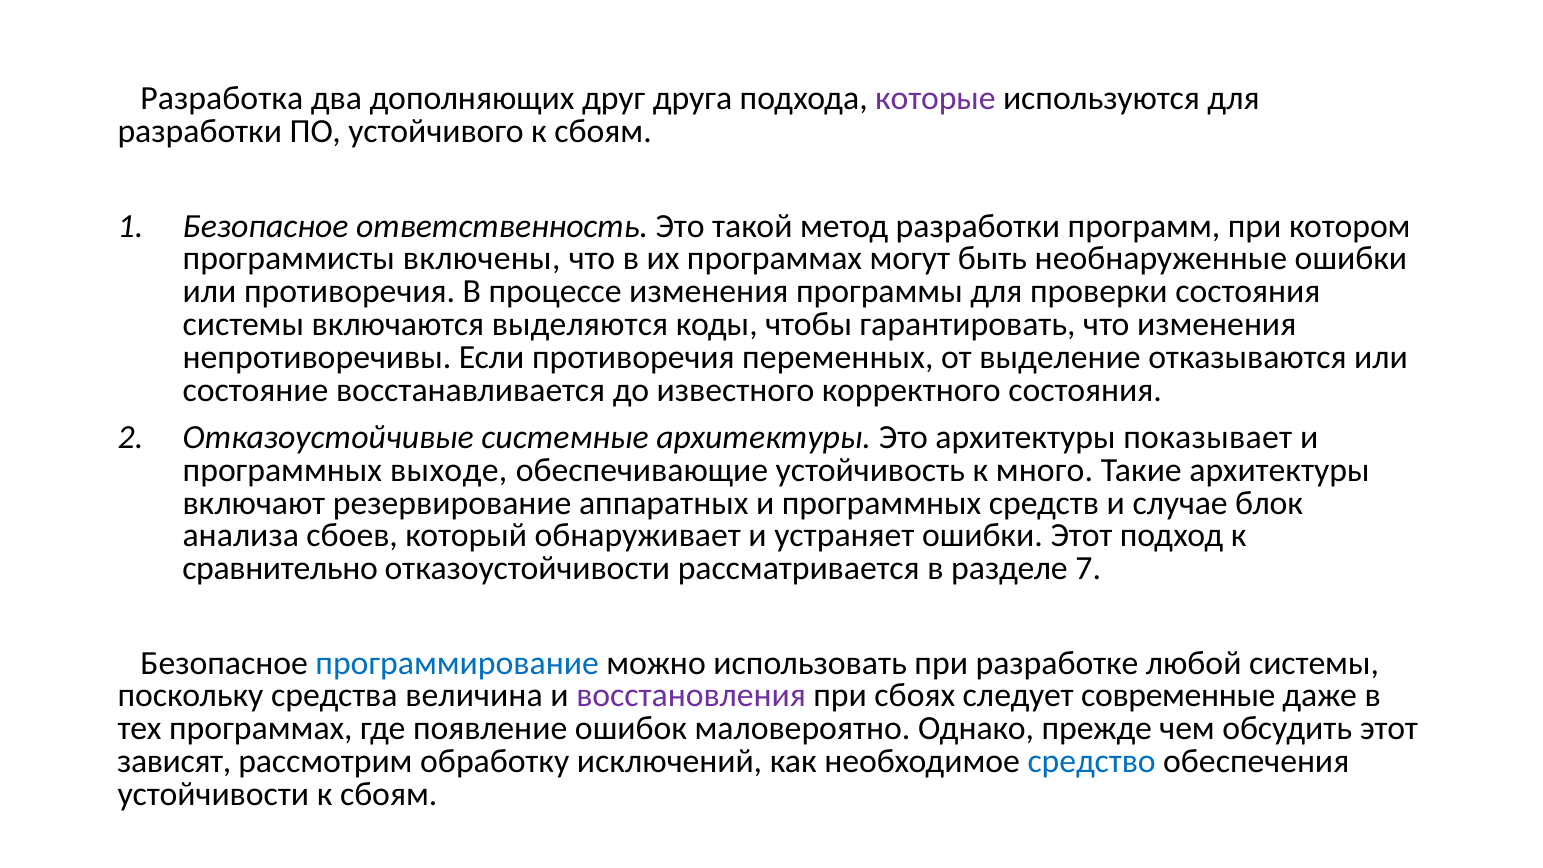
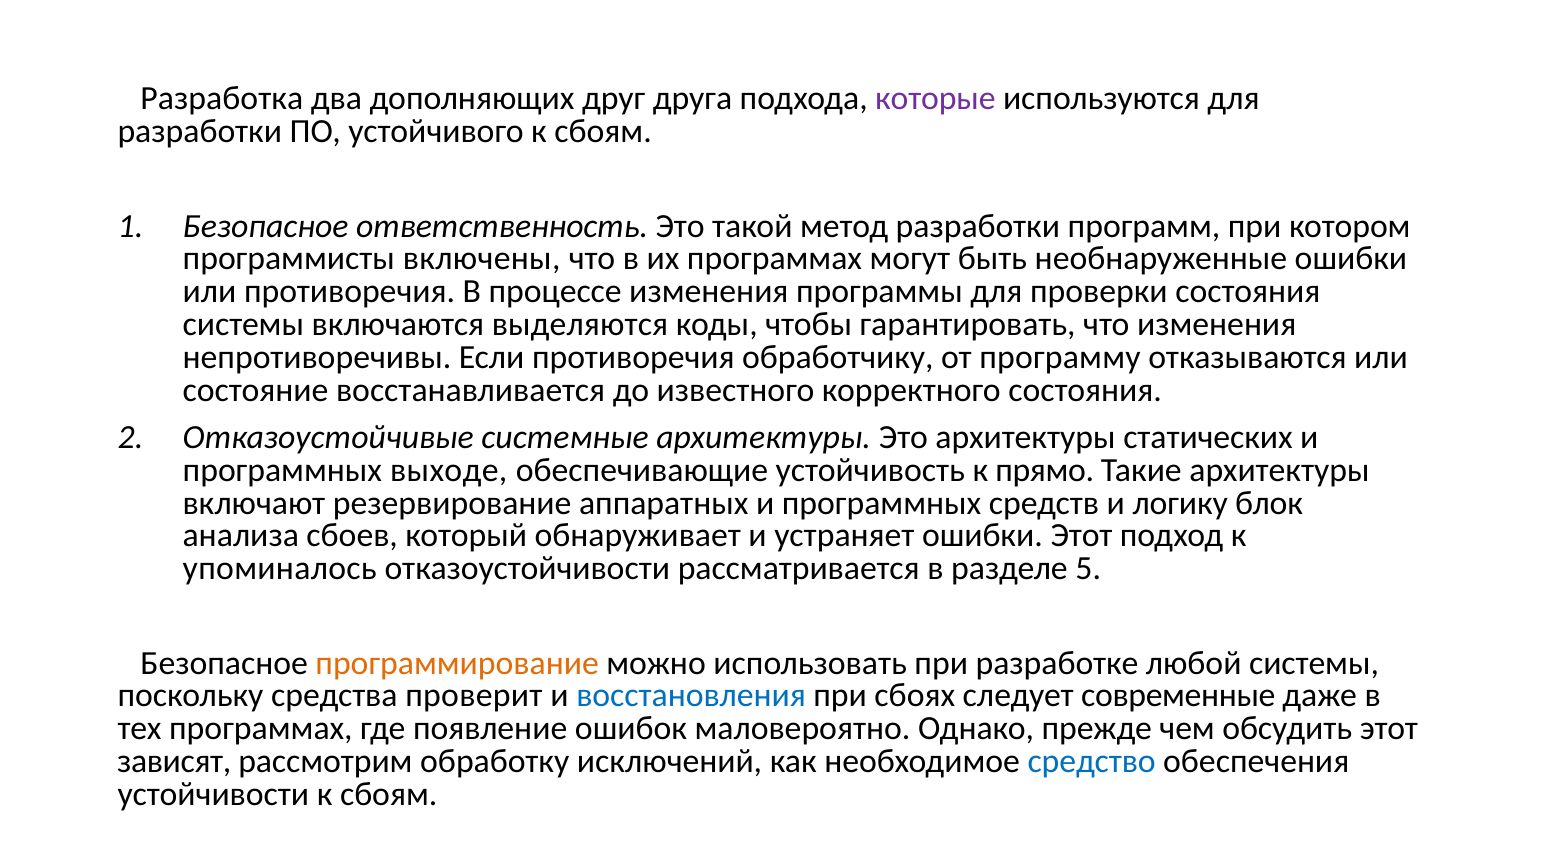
переменных: переменных -> обработчику (838, 357)
выделение: выделение -> программу (1060, 357)
показывает: показывает -> статических (1208, 437)
много: много -> прямо (1045, 470)
случае: случае -> логику (1180, 503)
сравнительно: сравнительно -> упоминалось (280, 568)
7: 7 -> 5 (1088, 568)
программирование colour: blue -> orange (457, 663)
величина: величина -> проверит (474, 696)
восстановления colour: purple -> blue (691, 696)
